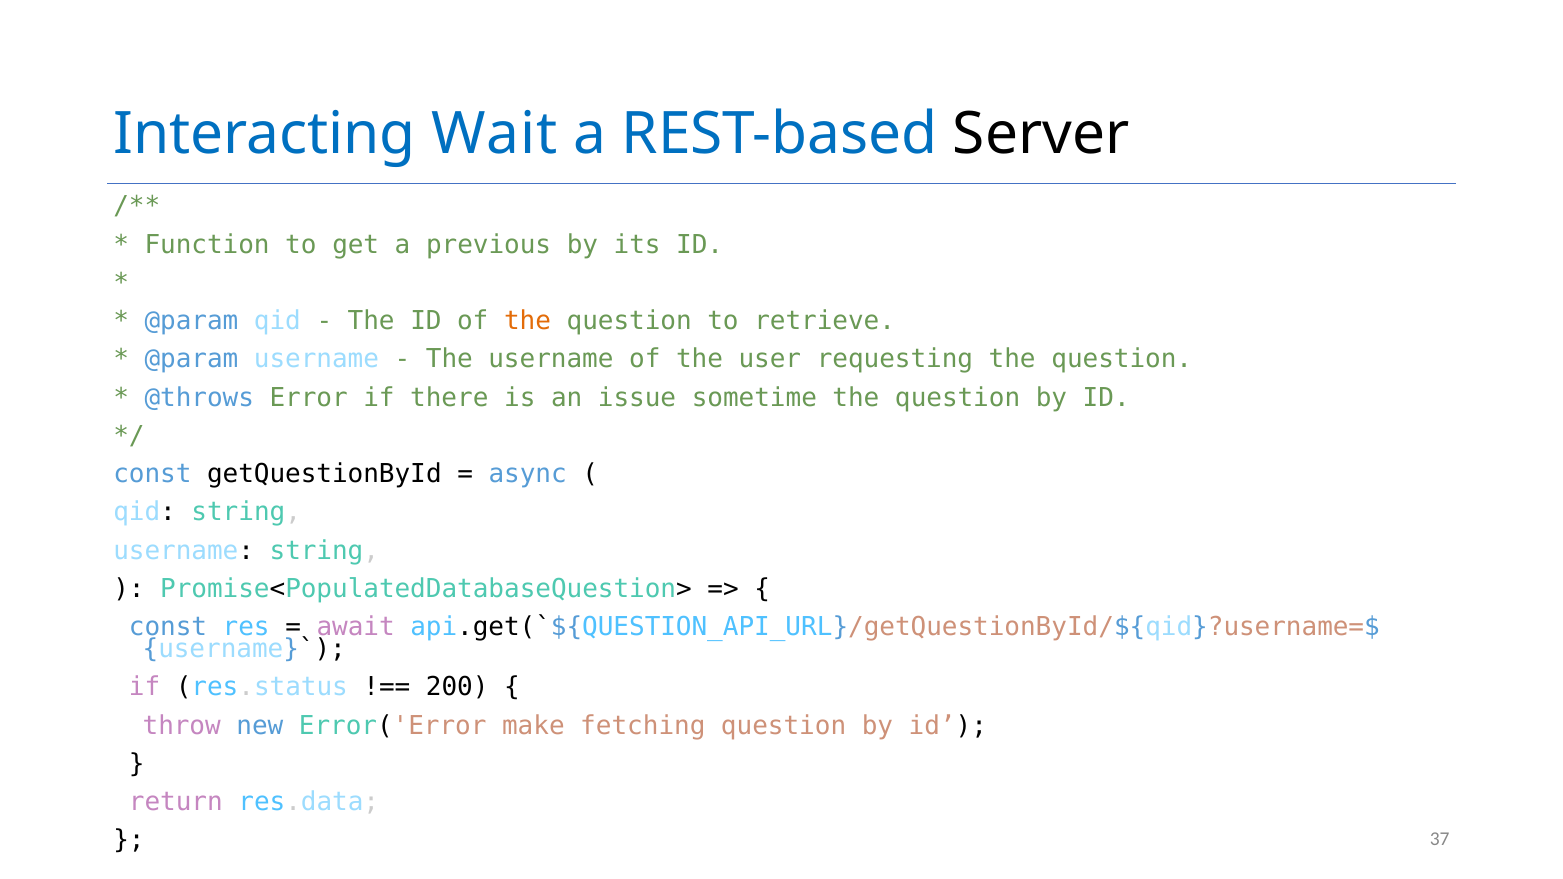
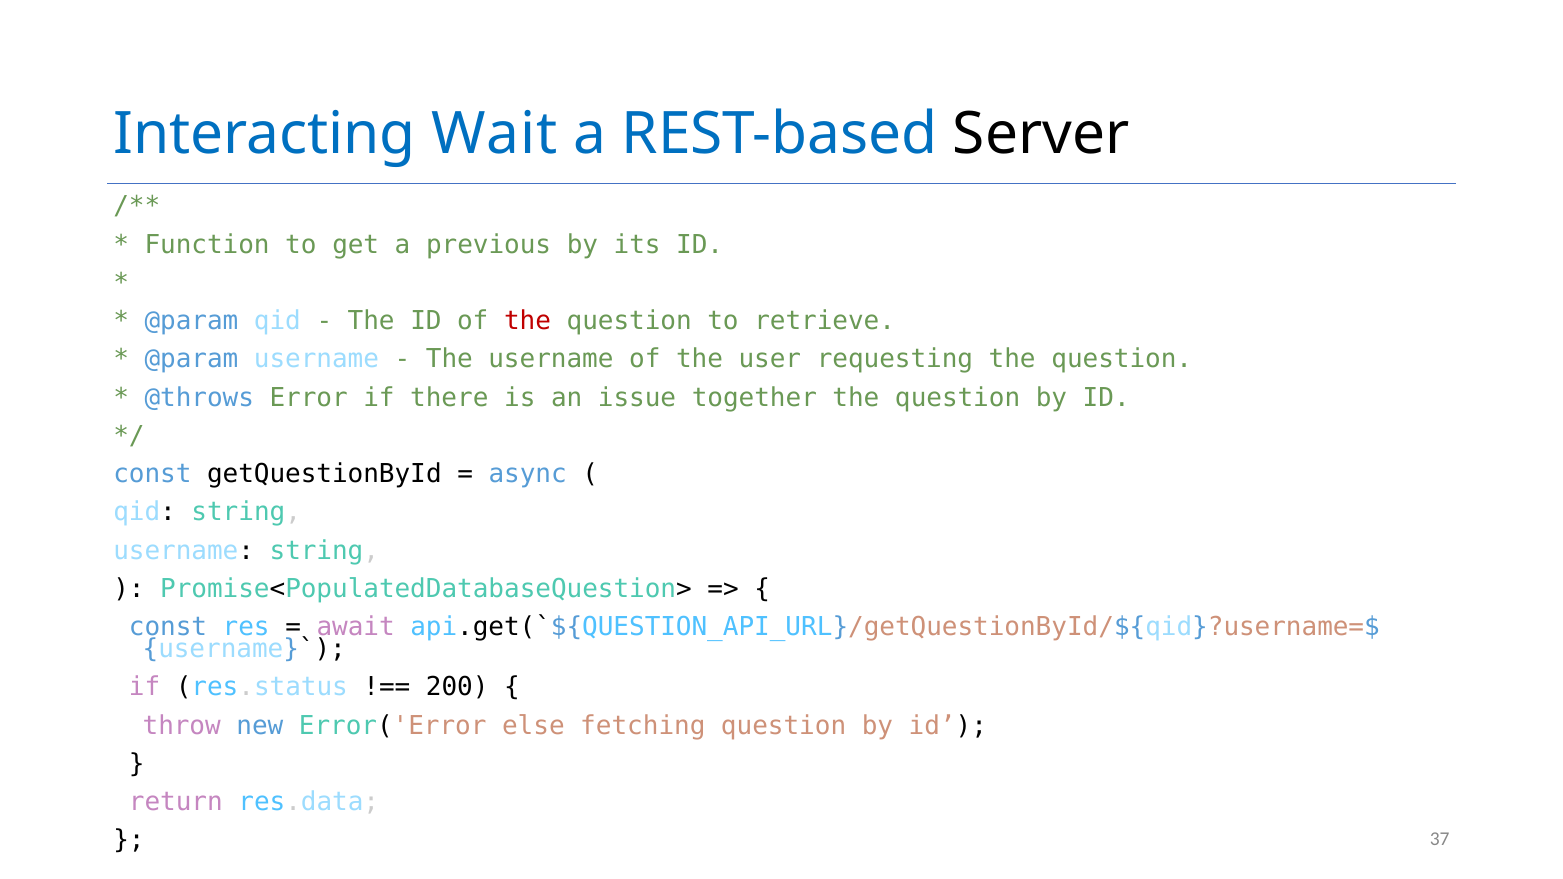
the colour: orange -> red (528, 321)
sometime: sometime -> together (754, 398)
make: make -> else (533, 726)
